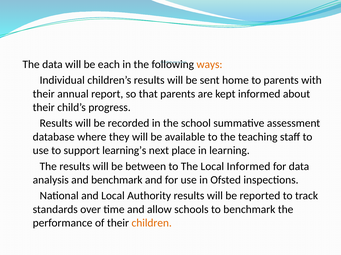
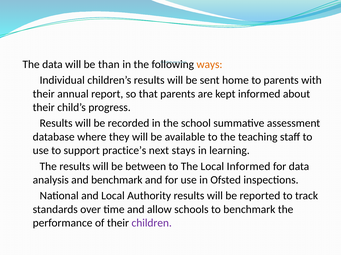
each: each -> than (109, 64)
learning’s: learning’s -> practice’s (124, 151)
place: place -> stays (184, 151)
children colour: orange -> purple (152, 224)
